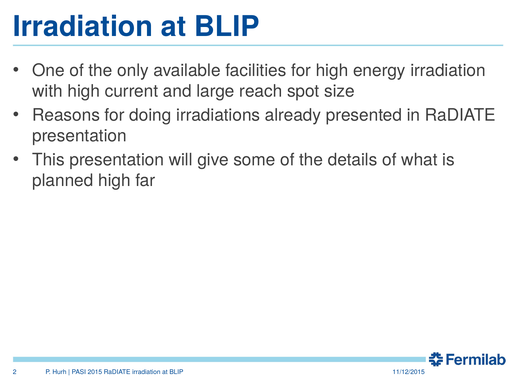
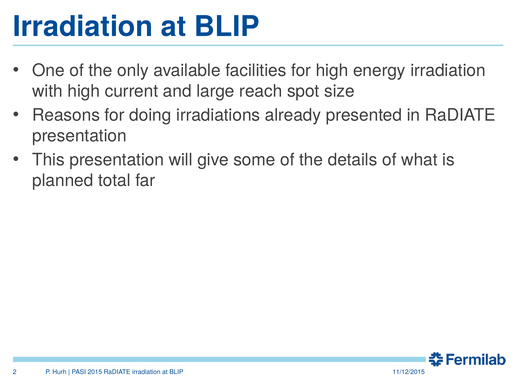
planned high: high -> total (114, 180)
